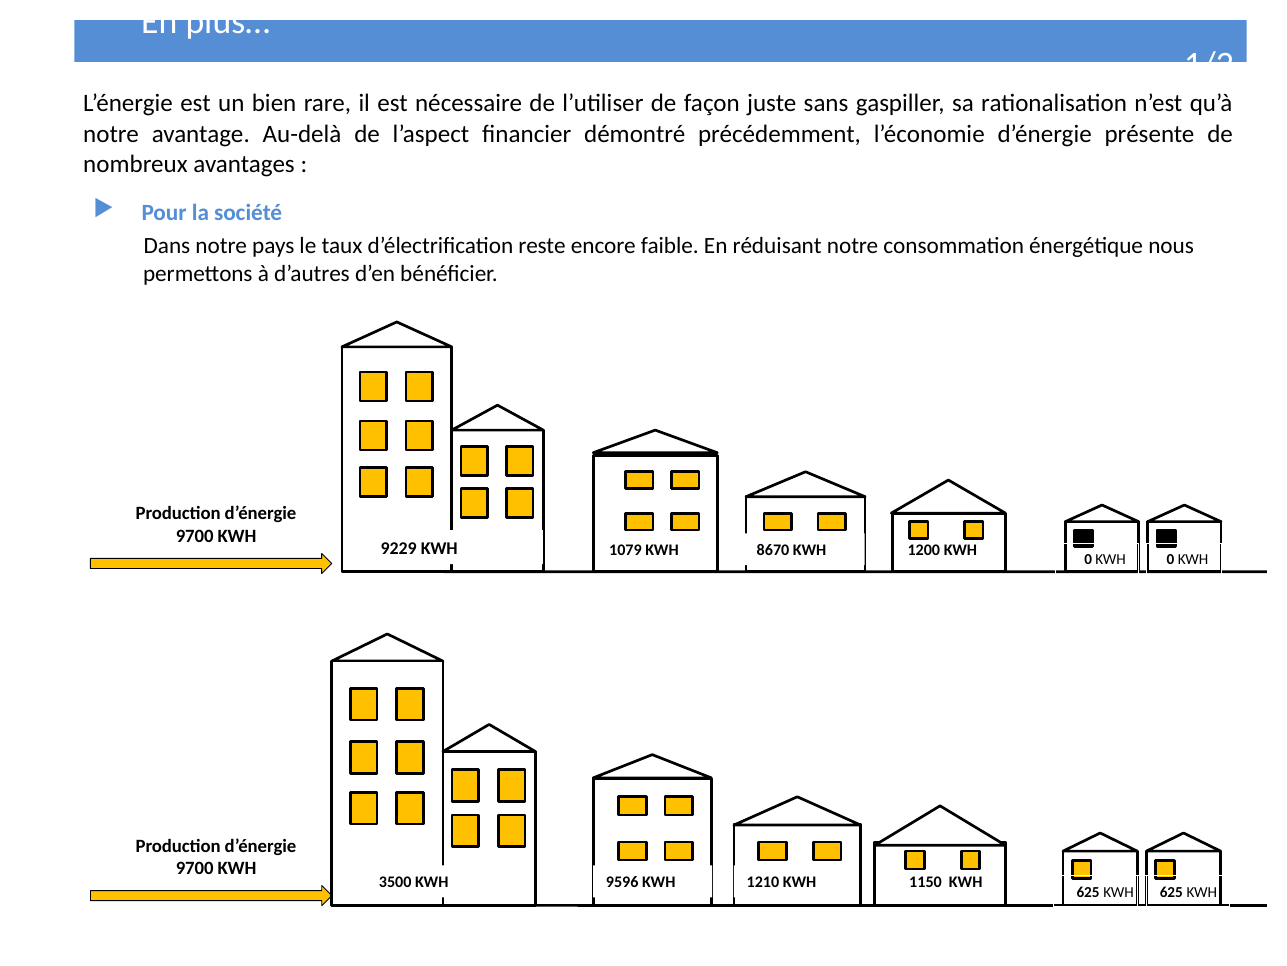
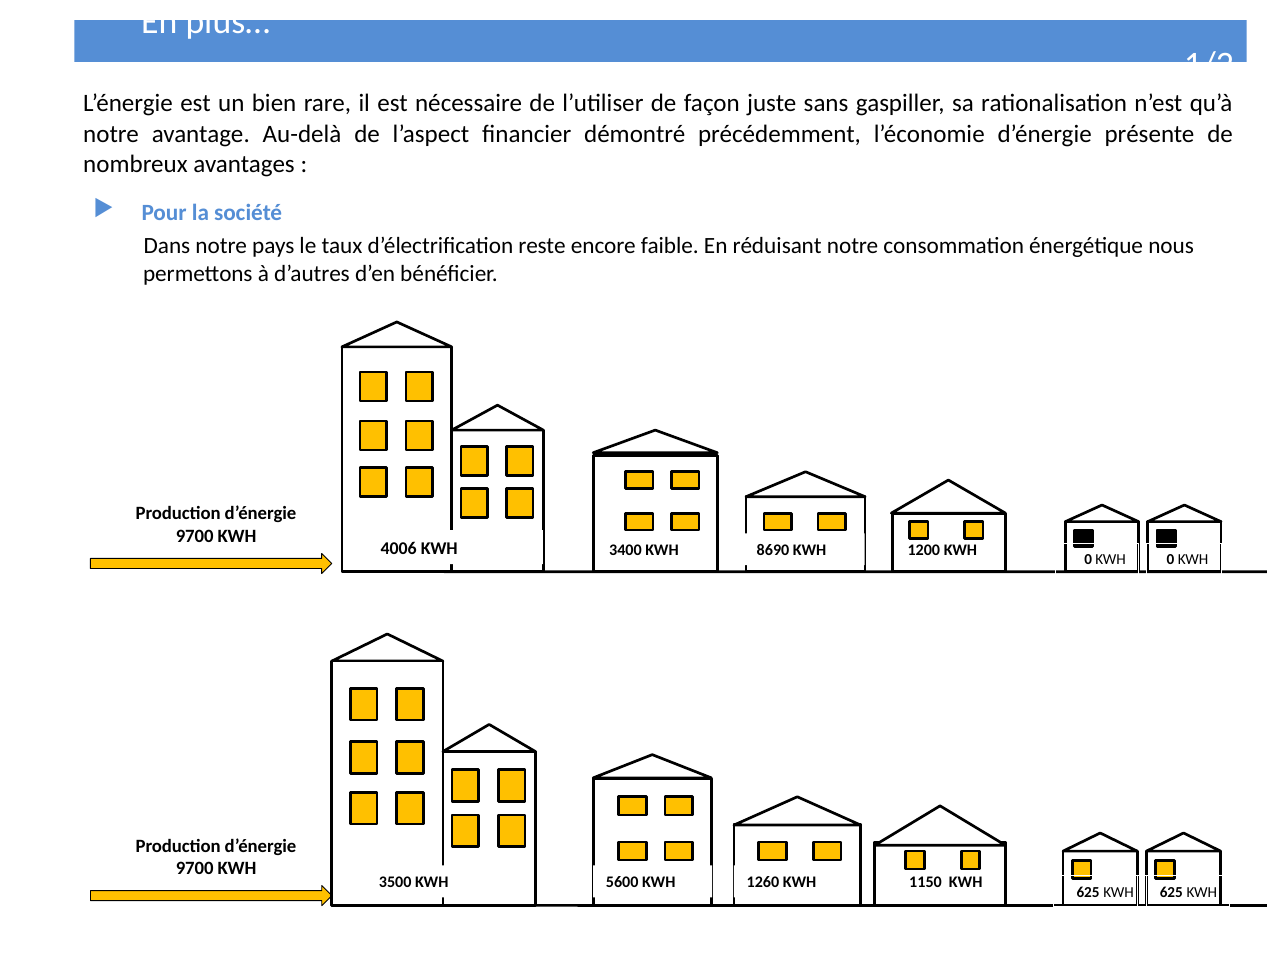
9229: 9229 -> 4006 (399, 548)
1079: 1079 -> 3400 (625, 550)
8670: 8670 -> 8690 (773, 550)
9596: 9596 -> 5600 (622, 882)
1210: 1210 -> 1260 (763, 882)
